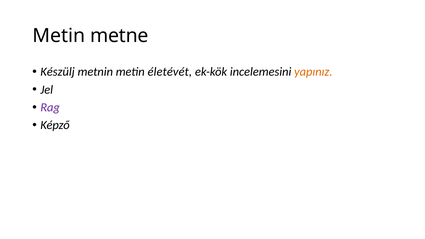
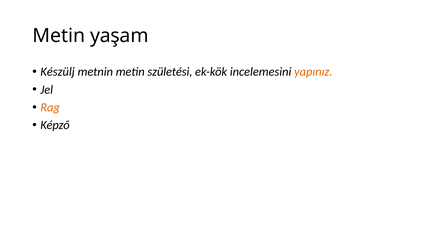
metne: metne -> yaşam (119, 36)
életévét: életévét -> születési (170, 72)
Rag colour: purple -> orange (50, 107)
